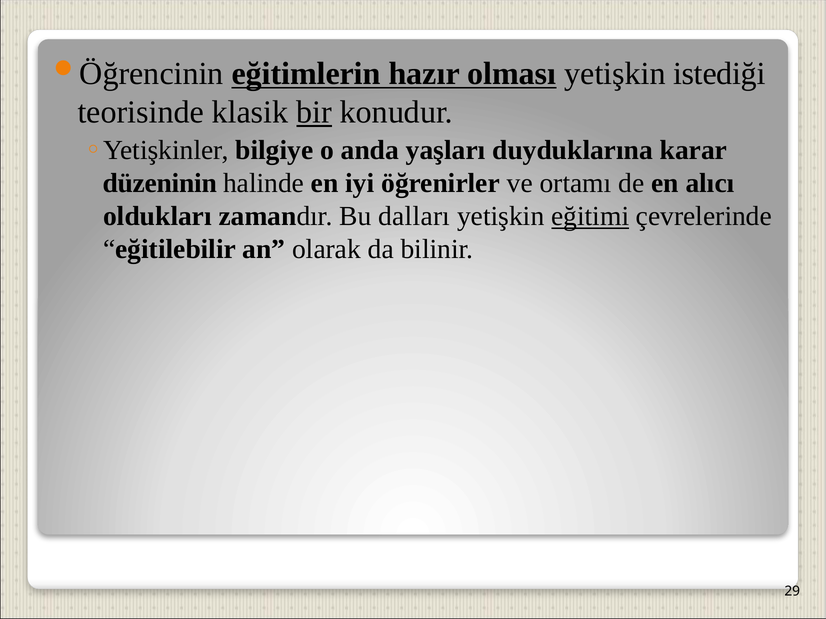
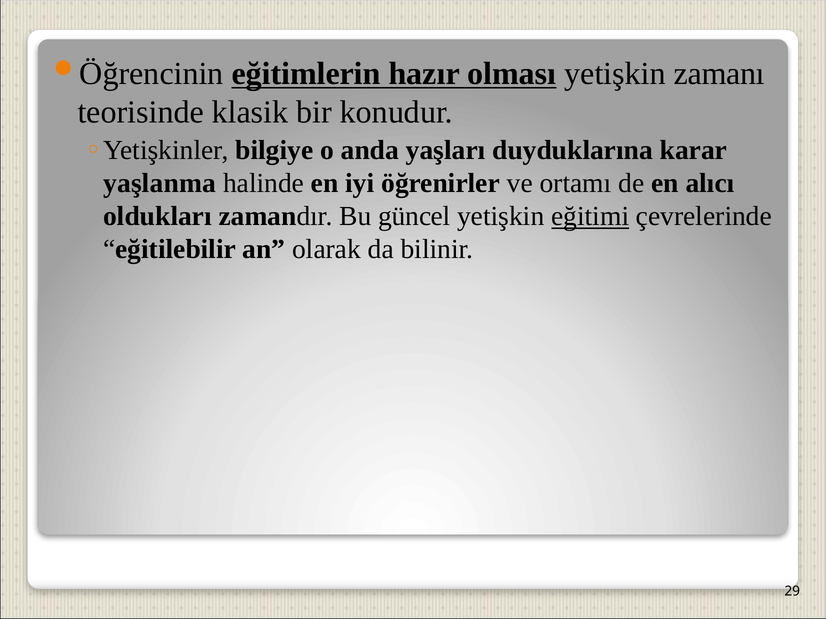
istediği: istediği -> zamanı (719, 74)
bir underline: present -> none (314, 112)
düzeninin: düzeninin -> yaşlanma (160, 184)
dalları: dalları -> güncel (414, 217)
